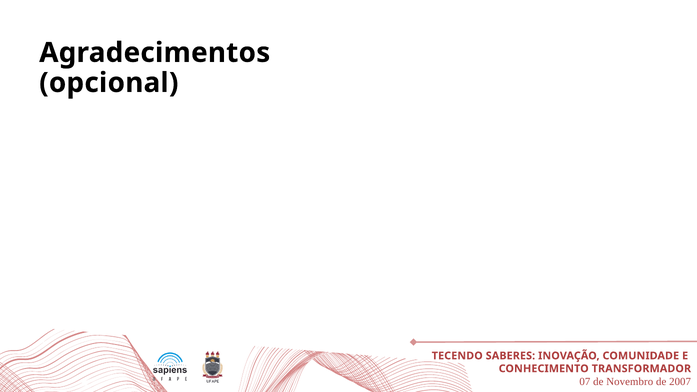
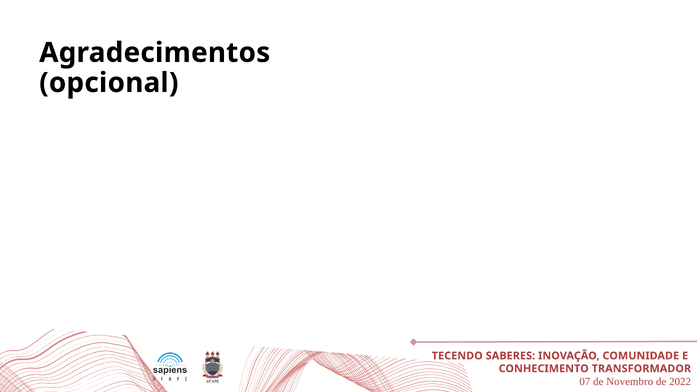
2007: 2007 -> 2022 (680, 382)
